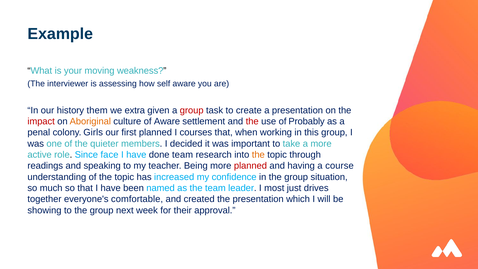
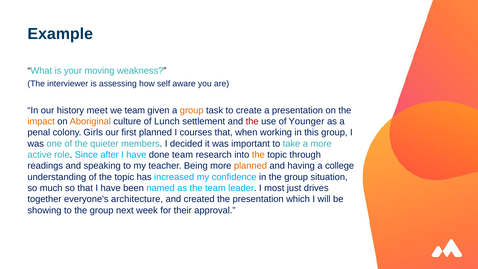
them: them -> meet (97, 110)
we extra: extra -> team (135, 110)
group colour: red -> orange (192, 110)
impact colour: red -> orange (41, 121)
of Aware: Aware -> Lunch (167, 121)
Probably: Probably -> Younger (306, 121)
face: face -> after (110, 155)
planned colour: red -> orange (250, 166)
course: course -> college (340, 166)
comfortable: comfortable -> architecture (137, 199)
